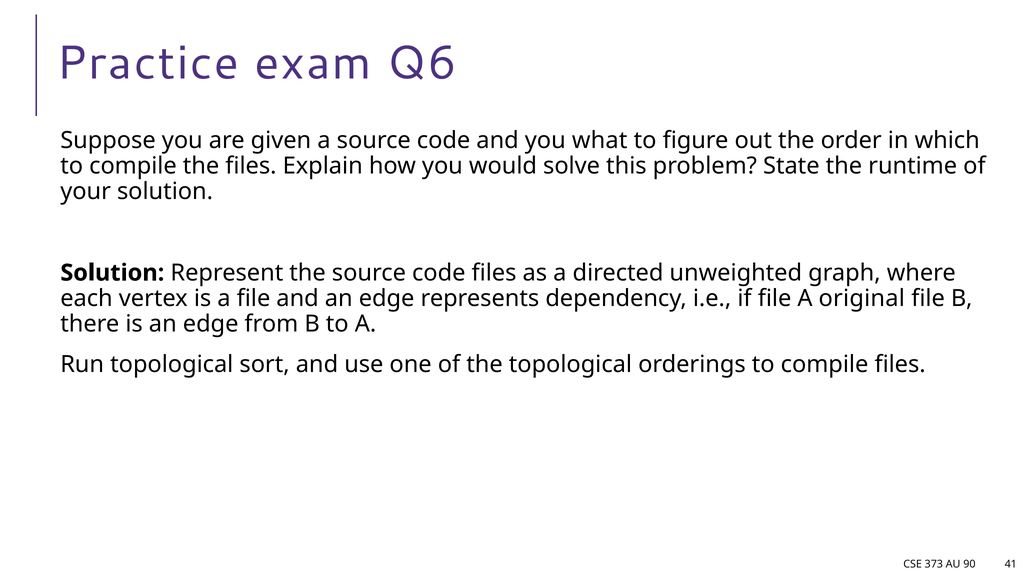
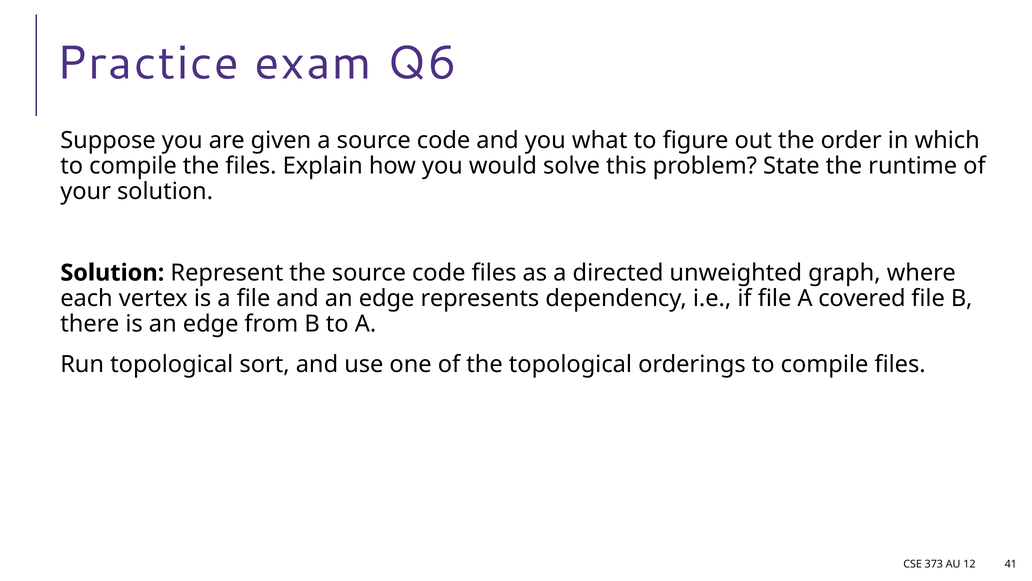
original: original -> covered (862, 298)
90: 90 -> 12 (969, 563)
